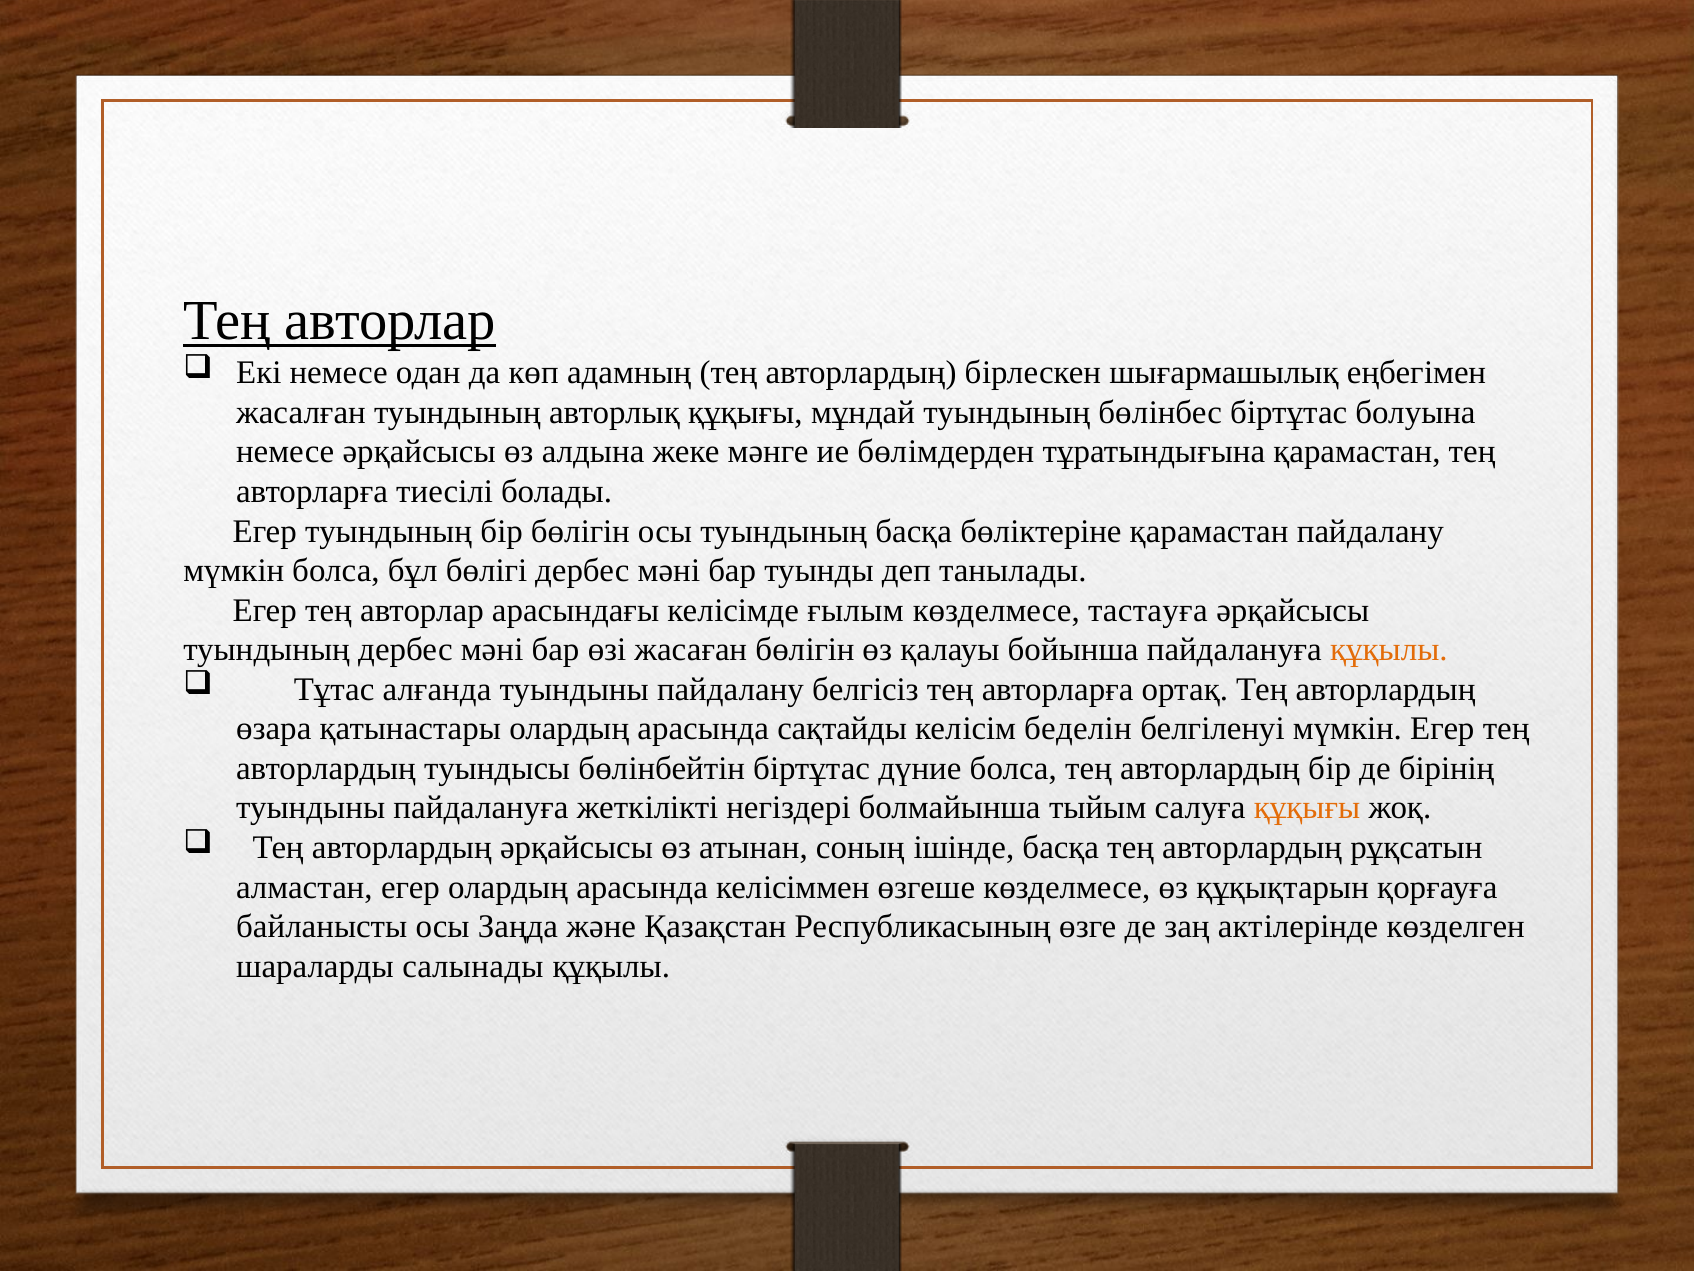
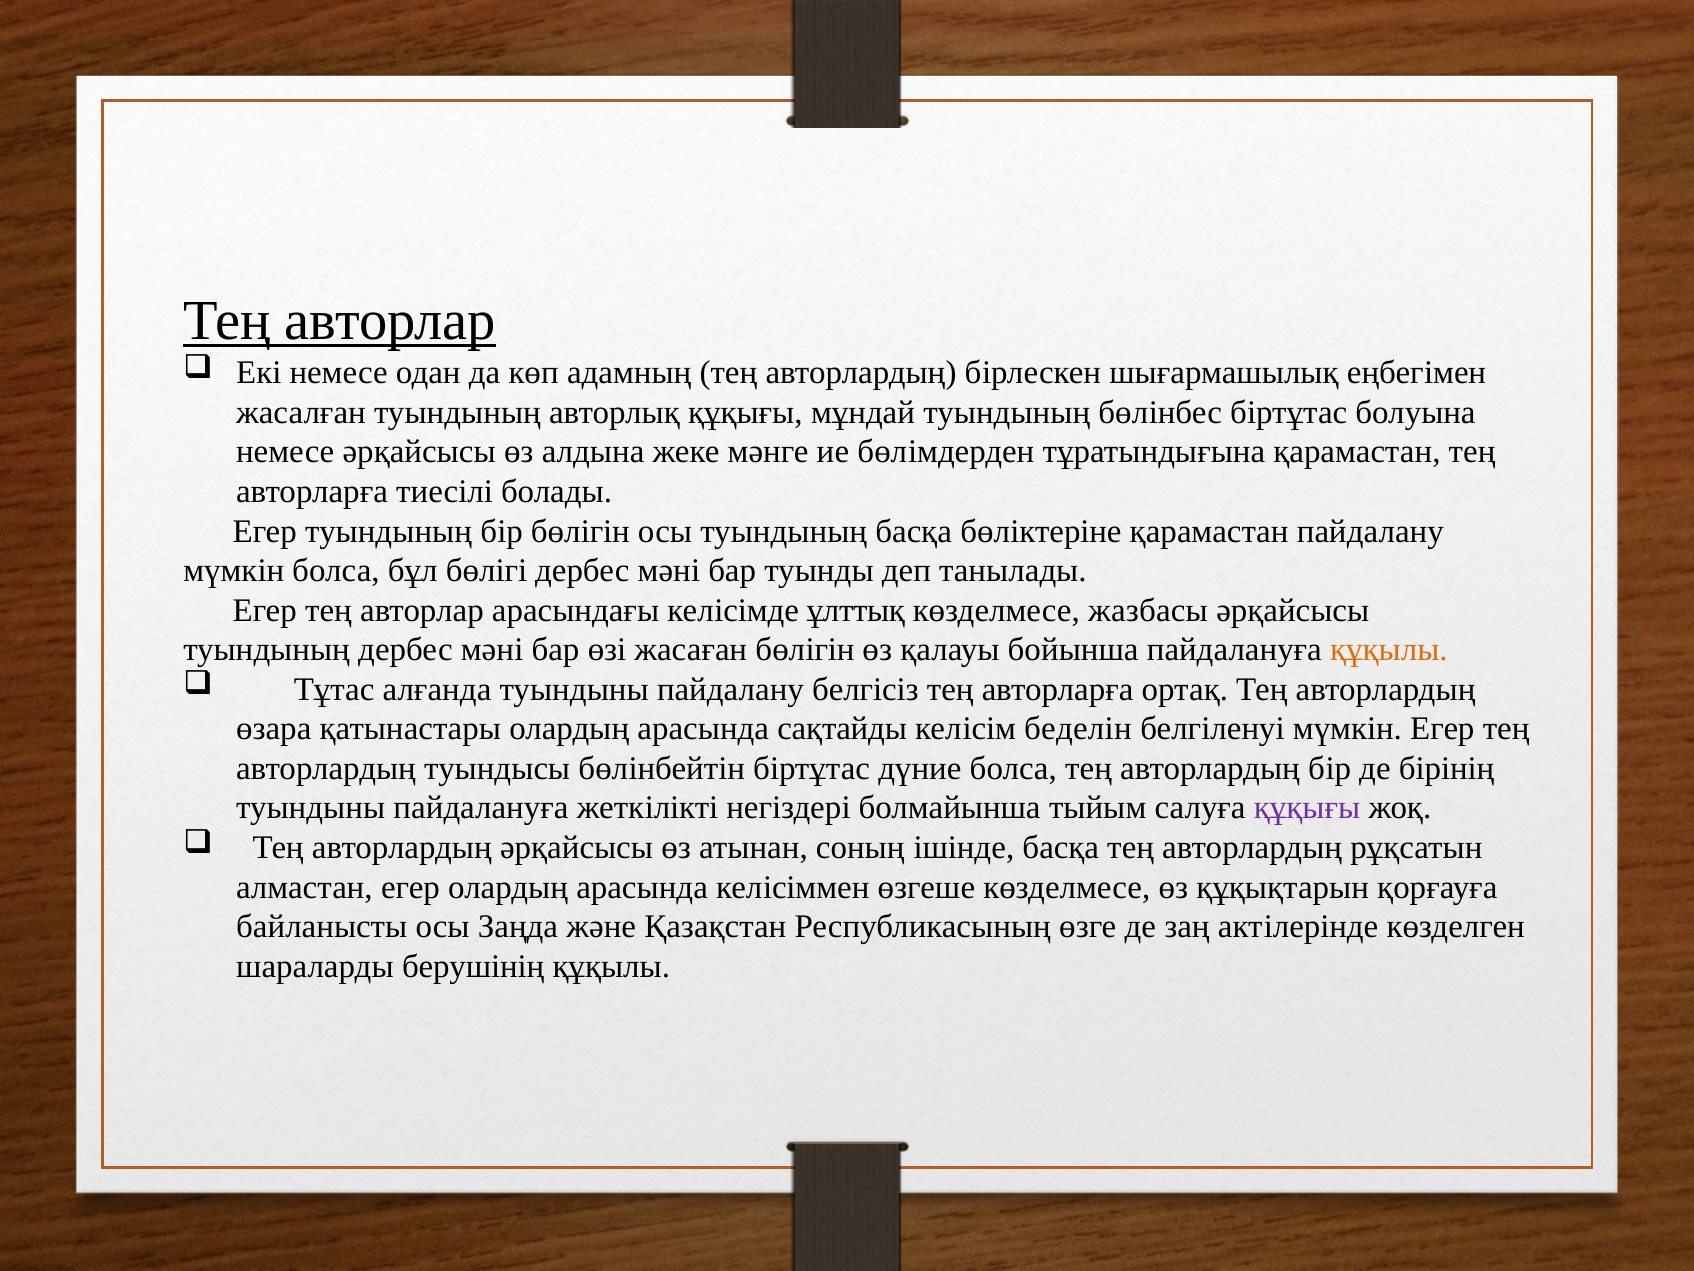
ғылым: ғылым -> ұлттық (856, 610)
тастауға: тастауға -> жазбасы (1148, 610)
құқығы colour: orange -> purple (1307, 808)
салынады: салынады -> берушінің (473, 966)
